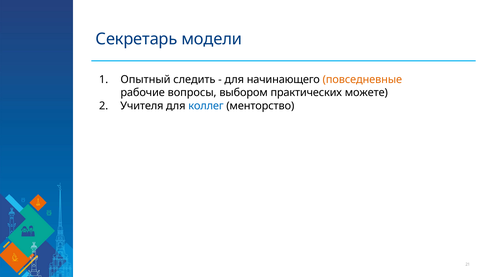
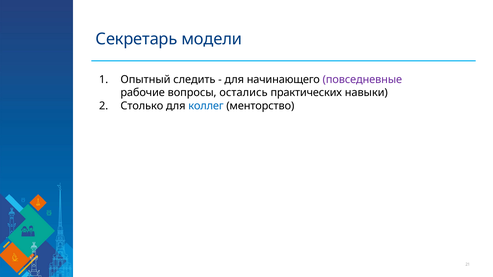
повседневные colour: orange -> purple (362, 80)
выбором: выбором -> остались (243, 93)
можете: можете -> навыки (366, 93)
Учителя: Учителя -> Столько (142, 106)
